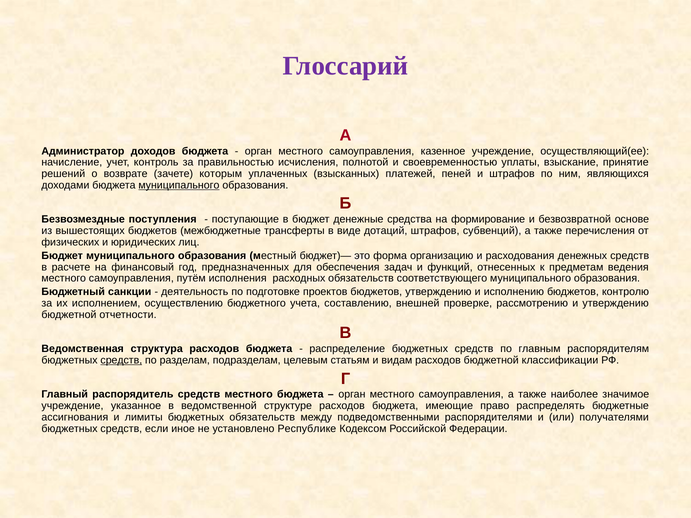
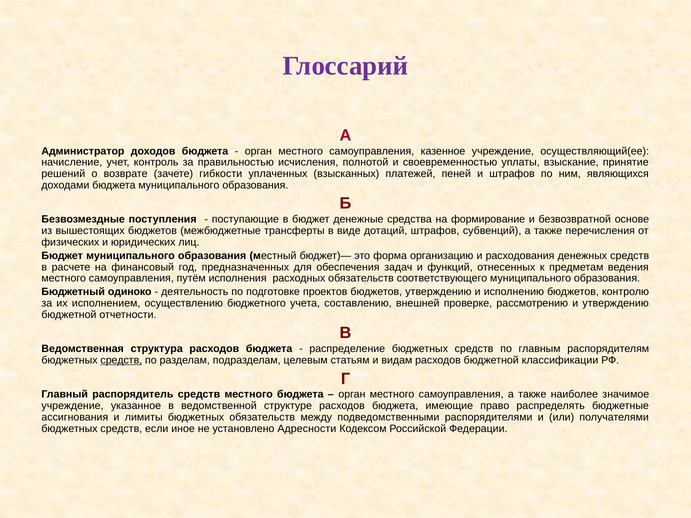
которым: которым -> гибкости (221, 174)
муниципального underline: present -> none (179, 185)
санкции: санкции -> одиноко (130, 292)
Республике: Республике -> Адресности (307, 429)
